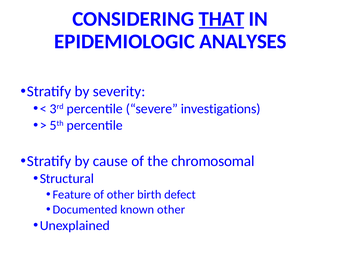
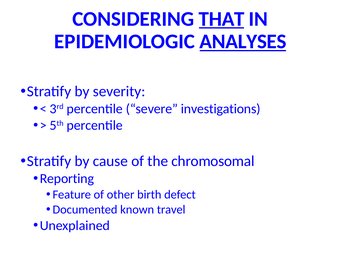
ANALYSES underline: none -> present (243, 42)
Structural: Structural -> Reporting (67, 179)
known other: other -> travel (171, 210)
